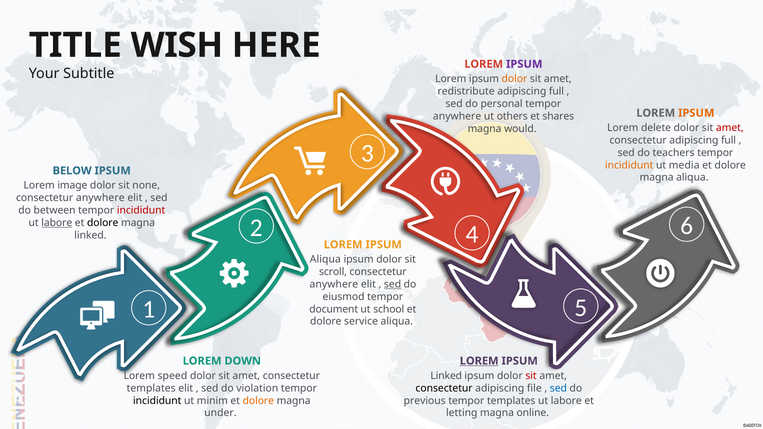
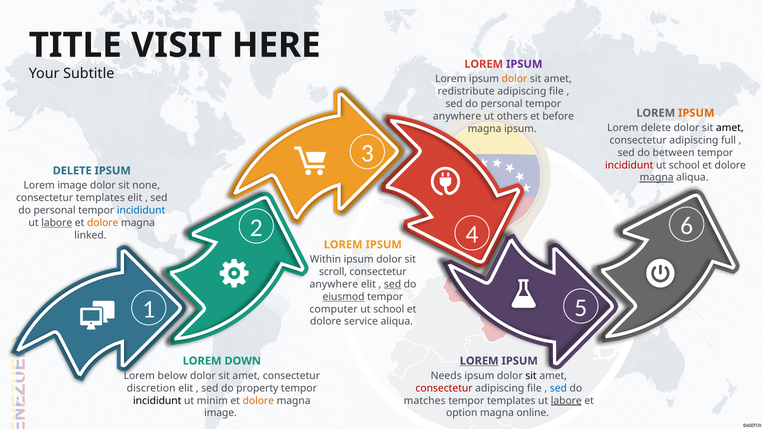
WISH: WISH -> VISIT (177, 45)
full: full -> file (556, 91)
shares: shares -> before (558, 116)
amet colour: red -> black (730, 128)
magna would: would -> ipsum (520, 129)
teachers: teachers -> between (674, 153)
incididunt colour: orange -> red (629, 165)
media: media -> school (684, 165)
BELOW: BELOW -> DELETE (72, 171)
magna underline: none -> present (657, 178)
anywhere: anywhere -> templates (100, 198)
between: between -> personal (55, 210)
incididunt colour: red -> blue (141, 210)
dolore colour: black -> orange (103, 223)
Aliqua: Aliqua -> Within (325, 260)
eiusmod underline: none -> present (344, 297)
document: document -> computer (334, 309)
speed: speed -> below (172, 376)
Linked: Linked -> Needs (446, 376)
sit colour: red -> black (531, 376)
templates: templates -> discretion (151, 388)
violation: violation -> property (257, 388)
consectetur colour: black -> red (444, 388)
previous: previous -> matches (425, 401)
labore underline: none -> present (566, 401)
under: under -> image (220, 413)
letting: letting -> option (462, 413)
